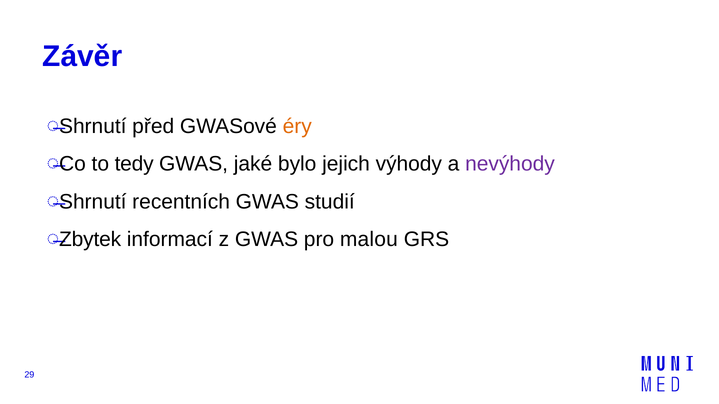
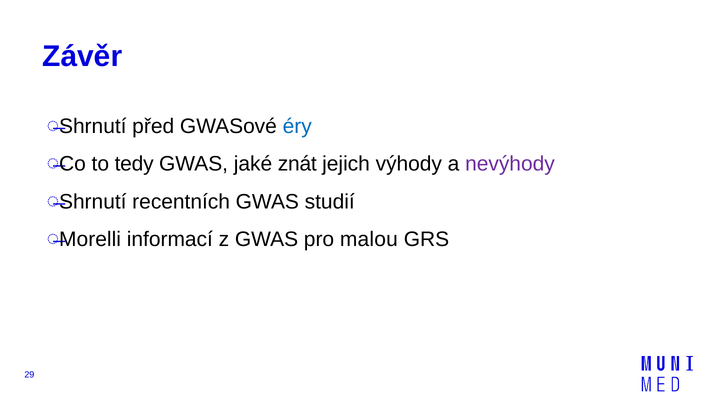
éry colour: orange -> blue (297, 126)
bylo: bylo -> znát (297, 164)
Zbytek: Zbytek -> Morelli (90, 240)
